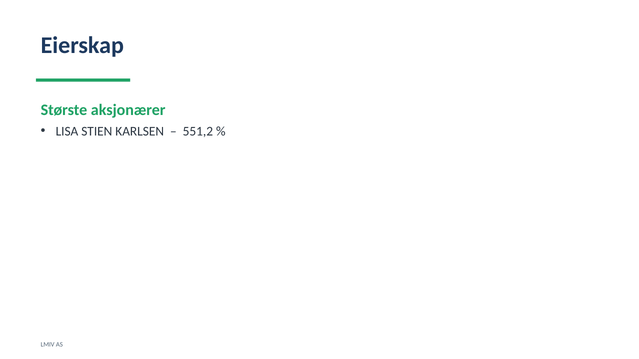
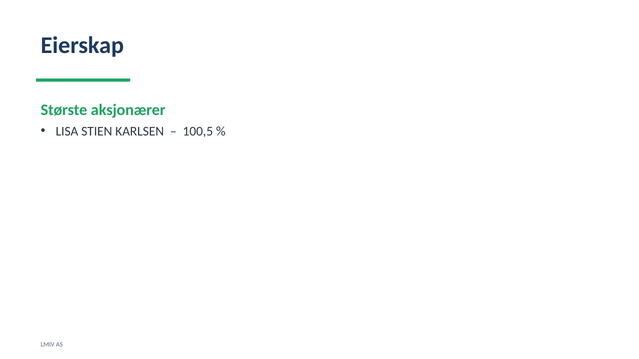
551,2: 551,2 -> 100,5 (198, 131)
